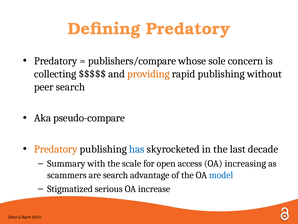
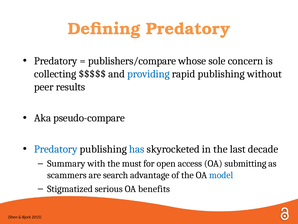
providing colour: orange -> blue (148, 74)
peer search: search -> results (70, 87)
Predatory colour: orange -> blue (56, 149)
scale: scale -> must (132, 163)
increasing: increasing -> submitting (245, 163)
increase: increase -> benefits (154, 188)
